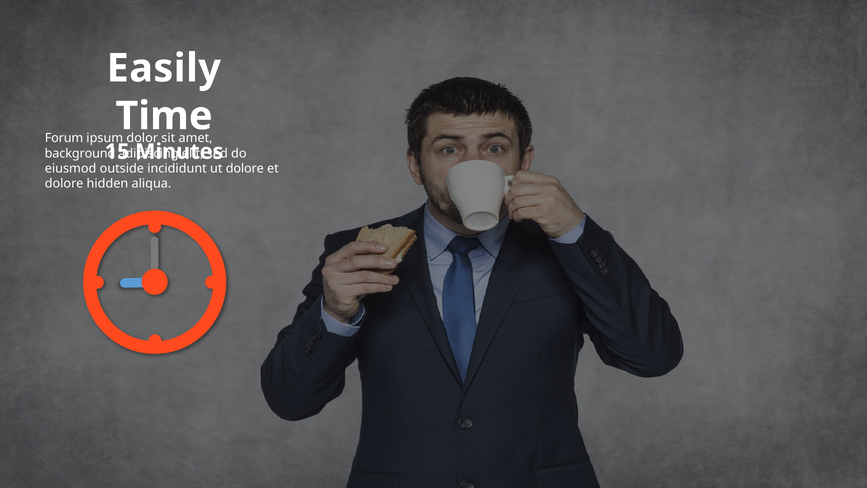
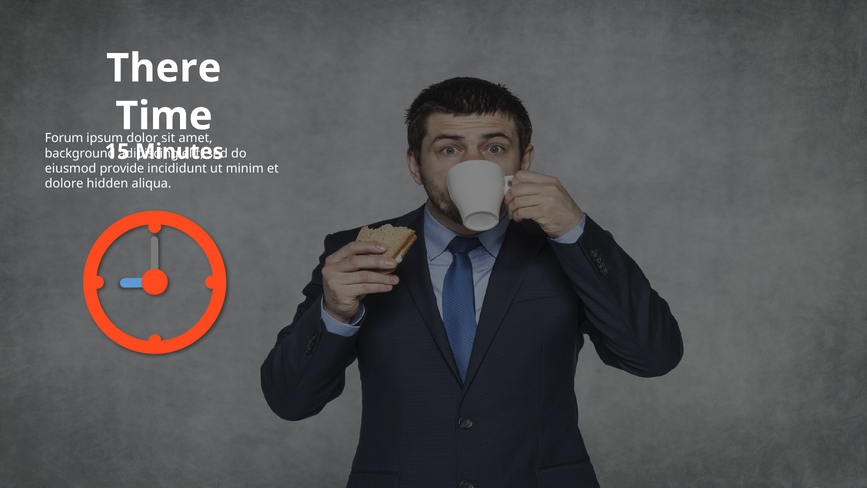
Easily: Easily -> There (164, 68)
outside: outside -> provide (122, 168)
dolore: dolore -> minim (245, 168)
